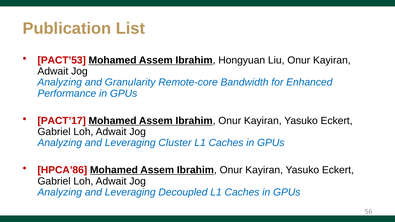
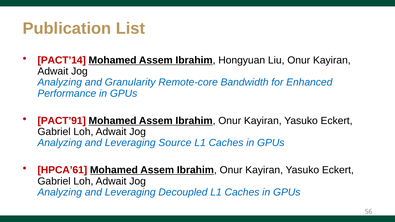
PACT’53: PACT’53 -> PACT’14 (62, 60)
PACT’17: PACT’17 -> PACT’91 (62, 121)
Cluster: Cluster -> Source (175, 143)
HPCA’86: HPCA’86 -> HPCA’61 (62, 170)
